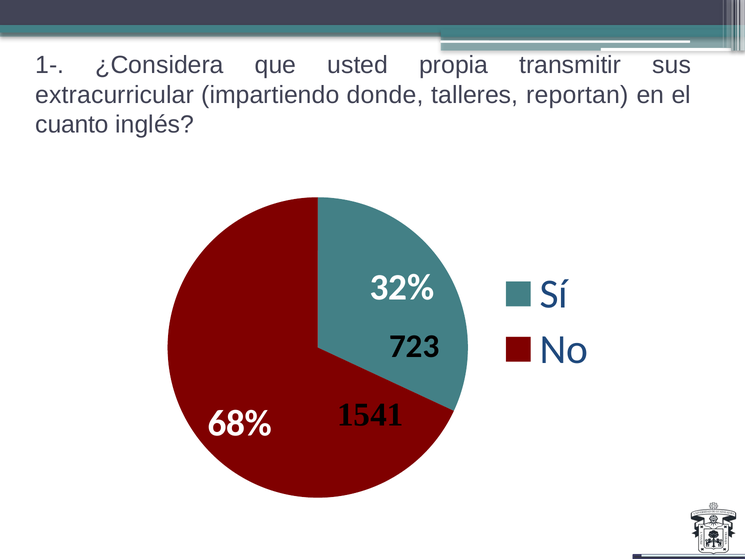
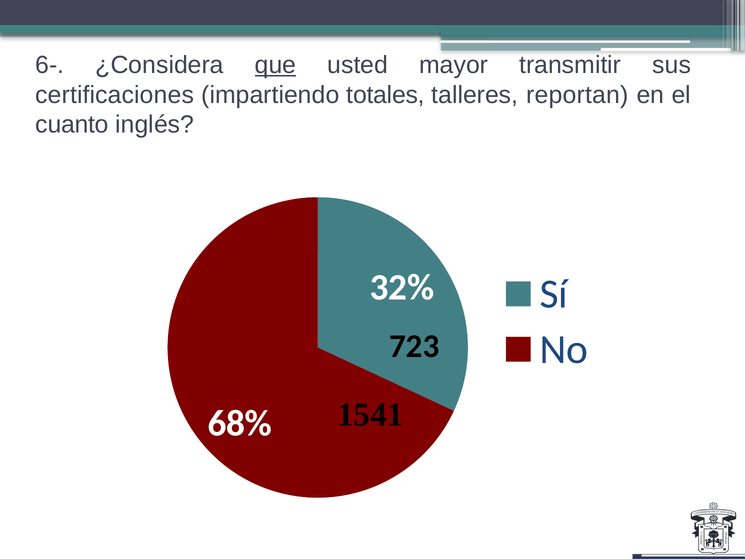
1-: 1- -> 6- (50, 65)
que underline: none -> present (276, 65)
propia: propia -> mayor (454, 65)
extracurricular: extracurricular -> certificaciones (115, 95)
donde: donde -> totales (386, 95)
